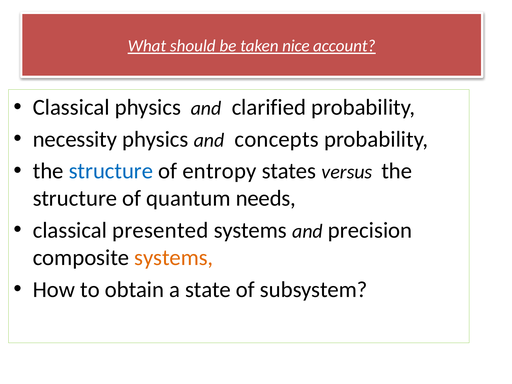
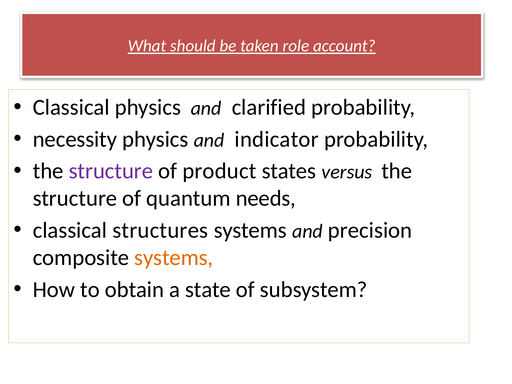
nice: nice -> role (296, 46)
concepts: concepts -> indicator (277, 139)
structure colour: blue -> purple (111, 171)
entropy: entropy -> product (219, 171)
presented: presented -> structures (160, 230)
